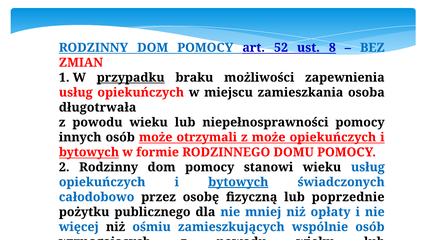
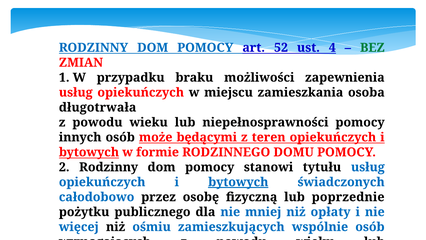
8: 8 -> 4 (332, 48)
BEZ colour: blue -> green (372, 48)
przypadku underline: present -> none (131, 77)
otrzymali: otrzymali -> będącymi (207, 137)
z może: może -> teren (269, 137)
stanowi wieku: wieku -> tytułu (322, 167)
